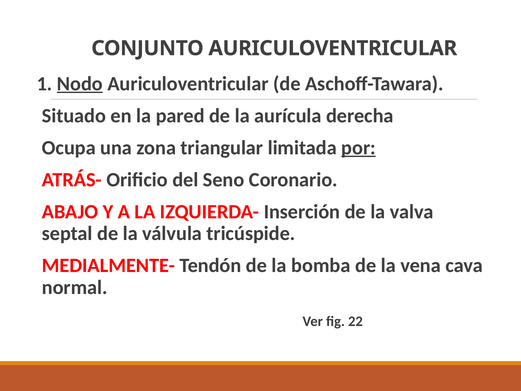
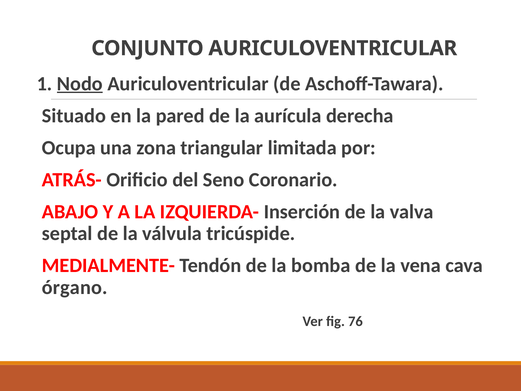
por underline: present -> none (359, 148)
normal: normal -> órgano (75, 287)
22: 22 -> 76 (355, 321)
